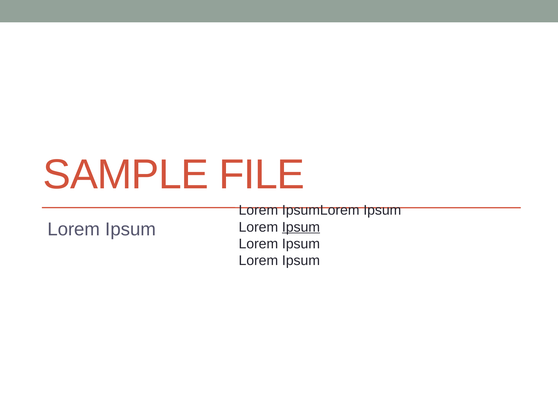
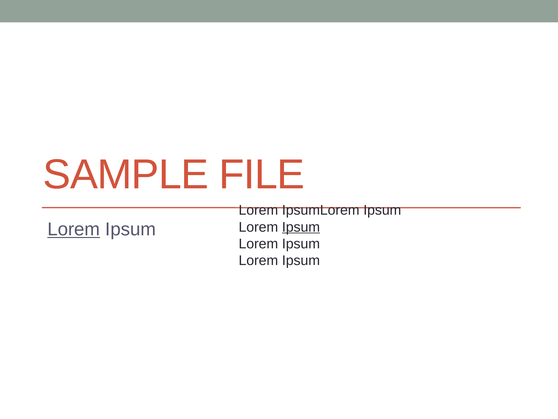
Lorem underline: none -> present (74, 229)
